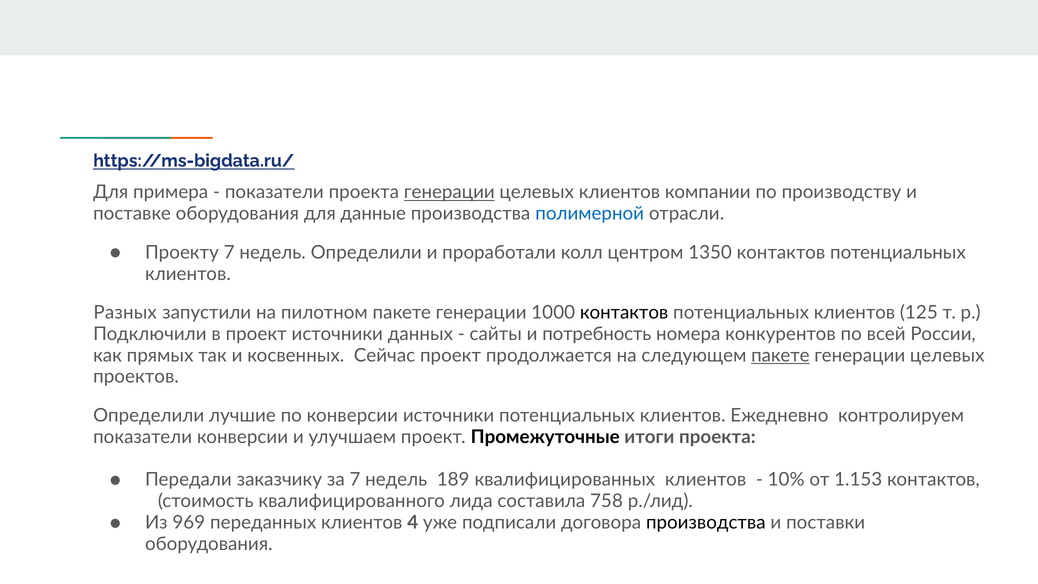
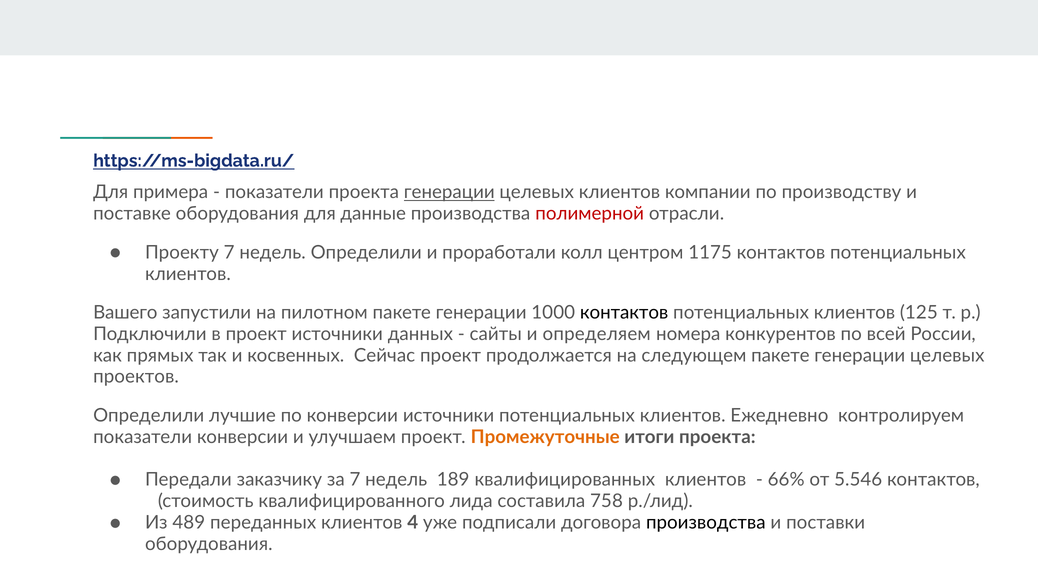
полимерной colour: blue -> red (590, 214)
1350: 1350 -> 1175 (710, 252)
Разных: Разных -> Вашего (125, 312)
потребность: потребность -> определяем (597, 334)
пакете underline: present -> none (780, 355)
Промежуточные colour: black -> orange (545, 437)
10%: 10% -> 66% (786, 480)
1.153: 1.153 -> 5.546 (858, 480)
969: 969 -> 489 (189, 522)
